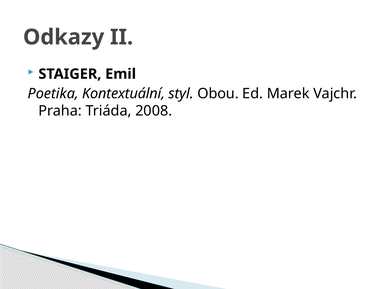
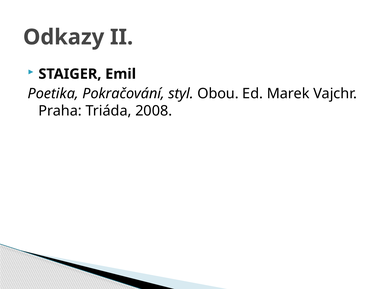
Kontextuální: Kontextuální -> Pokračování (124, 93)
